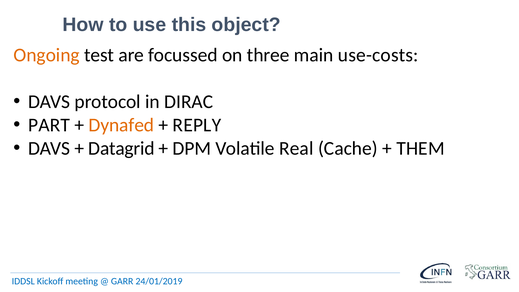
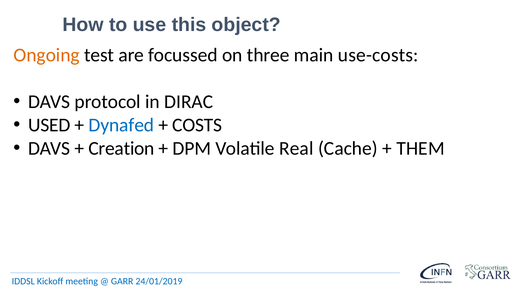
PART: PART -> USED (49, 125)
Dynafed colour: orange -> blue (121, 125)
REPLY: REPLY -> COSTS (197, 125)
Datagrid: Datagrid -> Creation (121, 148)
